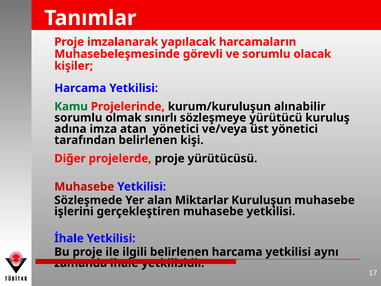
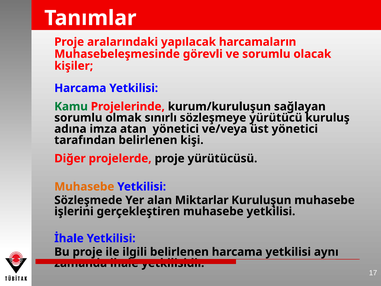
imzalanarak: imzalanarak -> aralarındaki (123, 42)
alınabilir: alınabilir -> sağlayan (300, 106)
Muhasebe colour: red -> orange (84, 187)
